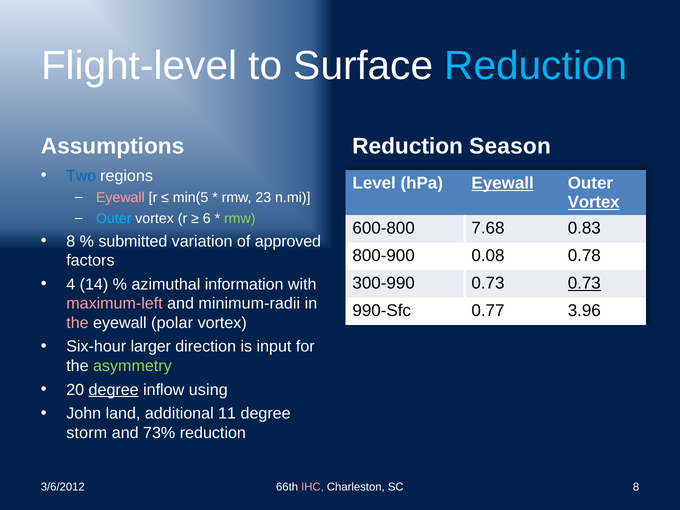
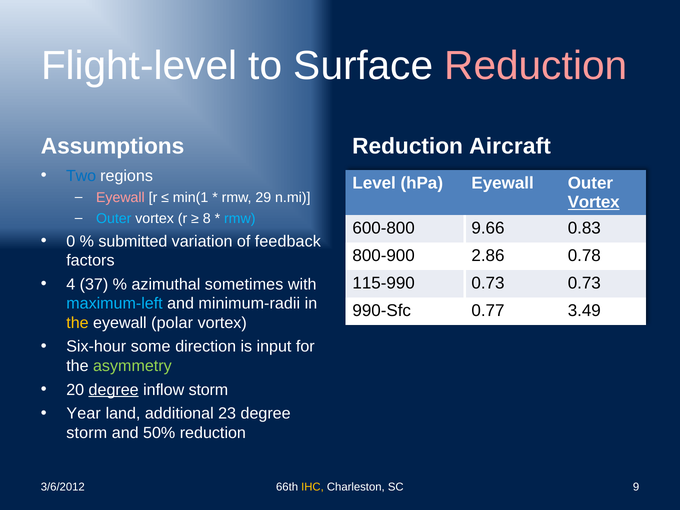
Reduction colour: light blue -> pink (536, 66)
Season: Season -> Aircraft (510, 146)
Eyewall underline: present -> none (503, 183)
min(5: min(5 -> min(1 (191, 198)
23: 23 -> 29 (263, 198)
6: 6 -> 8 (207, 218)
rmw colour: light green -> light blue (240, 218)
7.68: 7.68 -> 9.66 (488, 228)
8: 8 -> 0 (71, 241)
approved: approved -> feedback (288, 241)
0.08: 0.08 -> 2.86 (488, 256)
300-990: 300-990 -> 115-990 (384, 283)
0.73 underline: present -> none (584, 283)
14: 14 -> 37 (94, 284)
information: information -> sometimes (244, 284)
maximum-left colour: pink -> light blue (115, 304)
3.96: 3.96 -> 3.49 (584, 311)
the colour: pink -> yellow (77, 323)
larger: larger -> some (151, 347)
inflow using: using -> storm (208, 390)
John: John -> Year (84, 414)
11: 11 -> 23 (227, 414)
73%: 73% -> 50% (159, 433)
IHC colour: pink -> yellow (312, 487)
SC 8: 8 -> 9 (636, 487)
